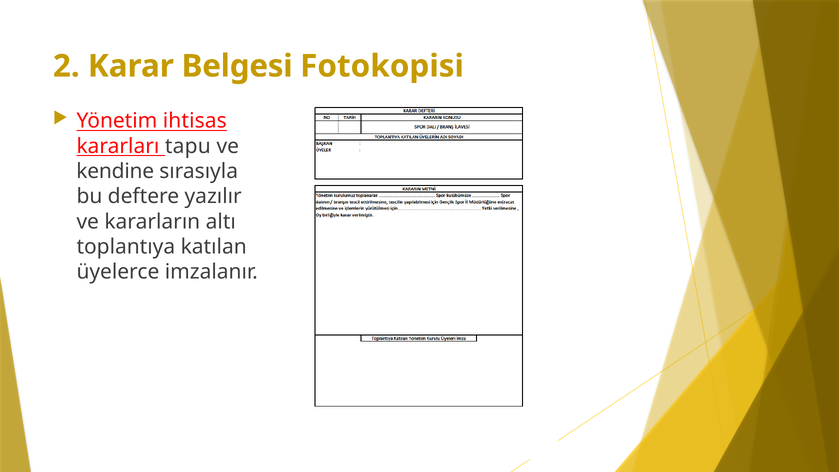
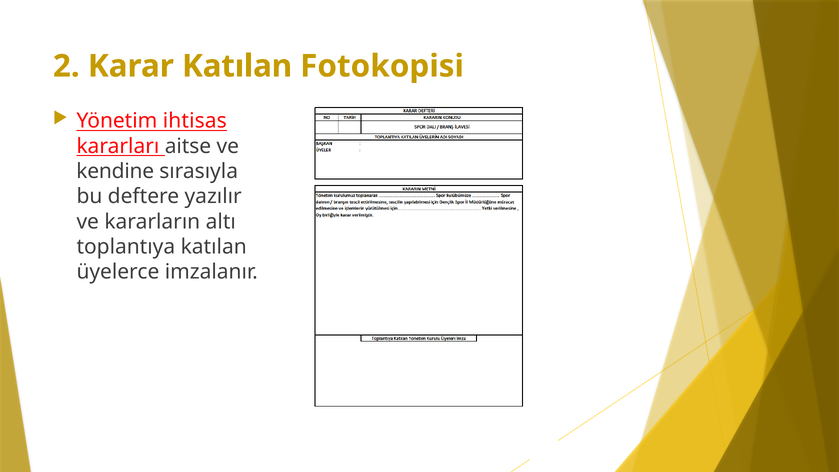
Karar Belgesi: Belgesi -> Katılan (237, 66)
tapu: tapu -> aitse (188, 146)
